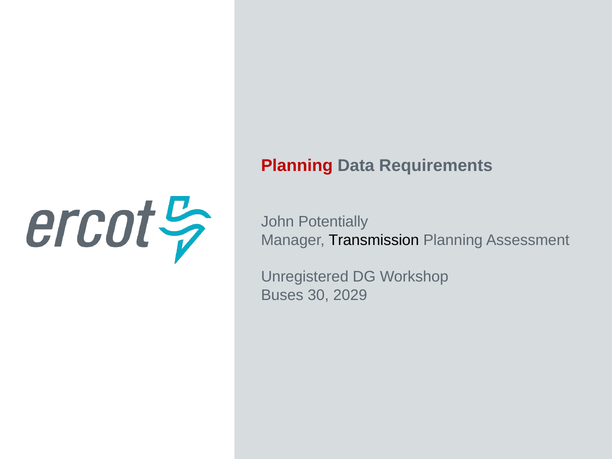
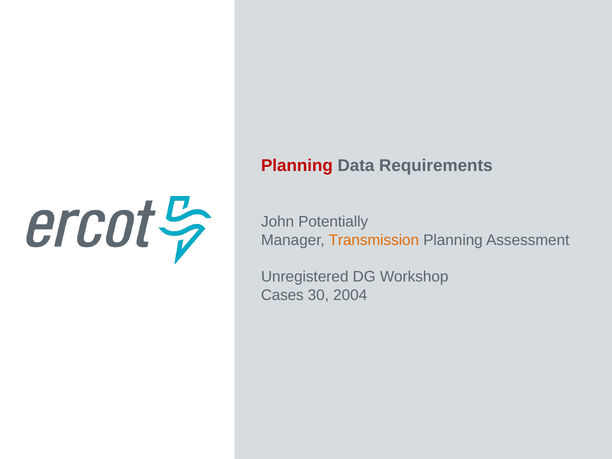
Transmission colour: black -> orange (374, 240)
Buses: Buses -> Cases (282, 295)
2029: 2029 -> 2004 (350, 295)
